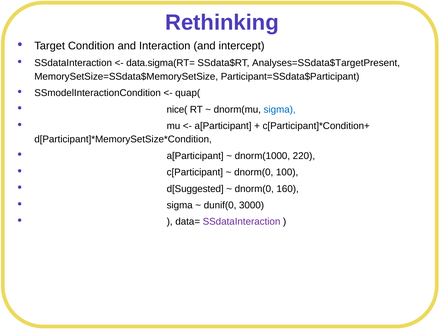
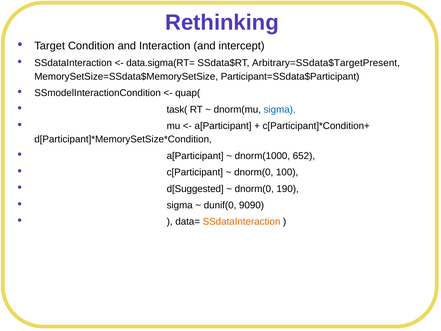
Analyses=SSdata$TargetPresent: Analyses=SSdata$TargetPresent -> Arbitrary=SSdata$TargetPresent (326, 63)
nice(: nice( -> task( (177, 109)
220: 220 -> 652 (304, 156)
160: 160 -> 190 (288, 189)
3000: 3000 -> 9090 (252, 205)
SSdataInteraction colour: purple -> orange (242, 222)
